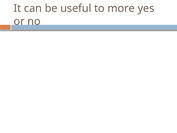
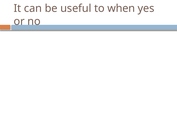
more: more -> when (121, 8)
